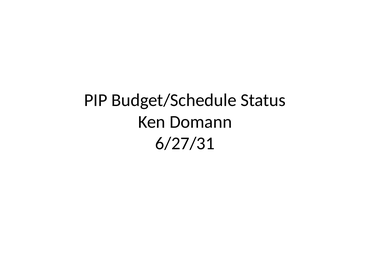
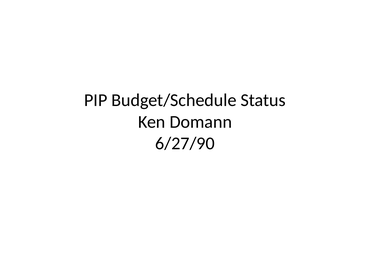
6/27/31: 6/27/31 -> 6/27/90 (185, 143)
